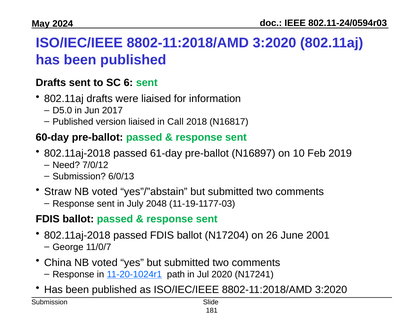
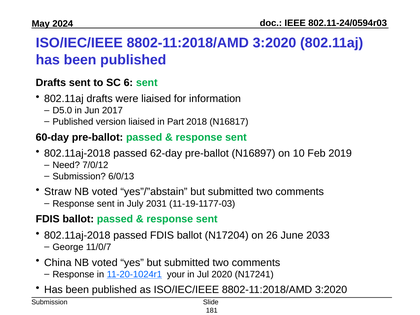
Call: Call -> Part (176, 122)
61-day: 61-day -> 62-day (166, 153)
2048: 2048 -> 2031 (156, 204)
2001: 2001 -> 2033 (318, 235)
path: path -> your (176, 274)
